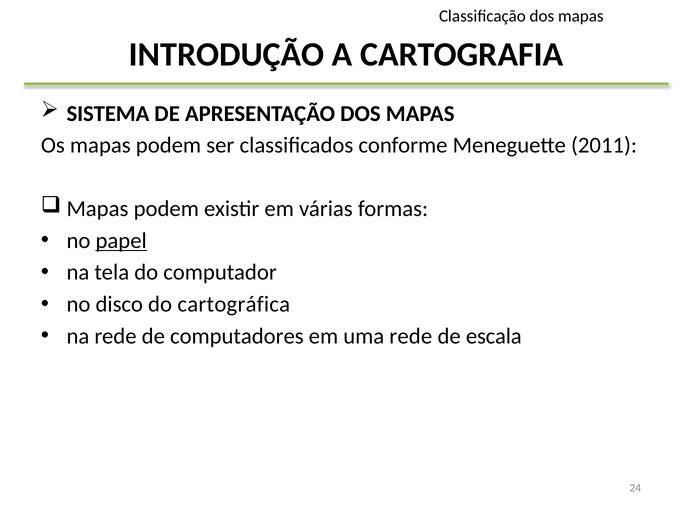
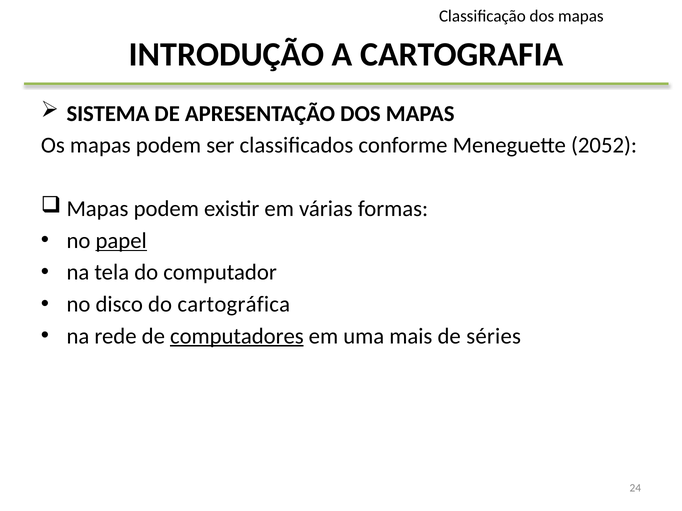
2011: 2011 -> 2052 (604, 145)
computadores underline: none -> present (237, 336)
uma rede: rede -> mais (411, 336)
escala: escala -> séries (494, 336)
